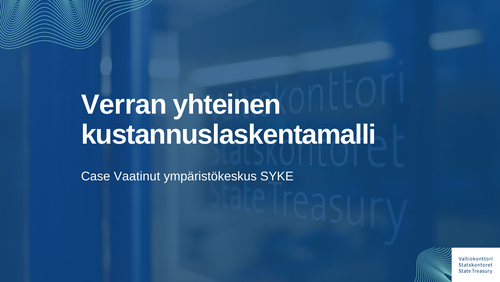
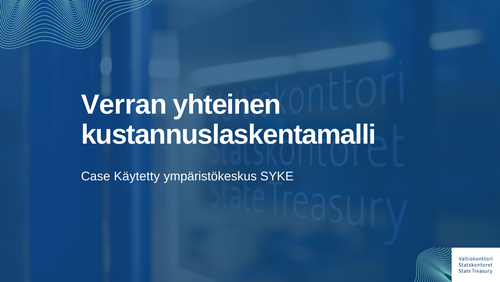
Vaatinut: Vaatinut -> Käytetty (137, 176)
